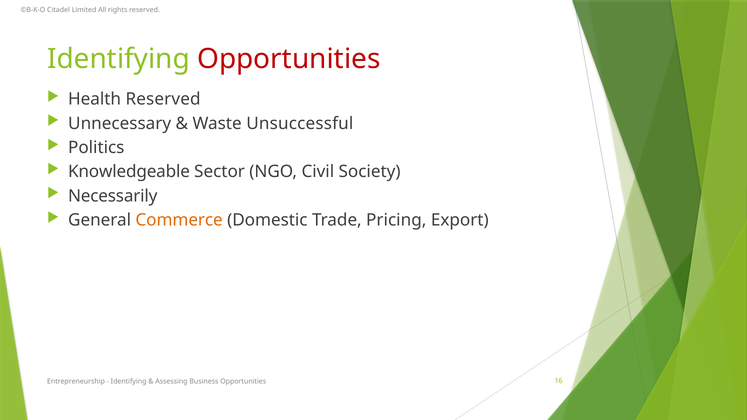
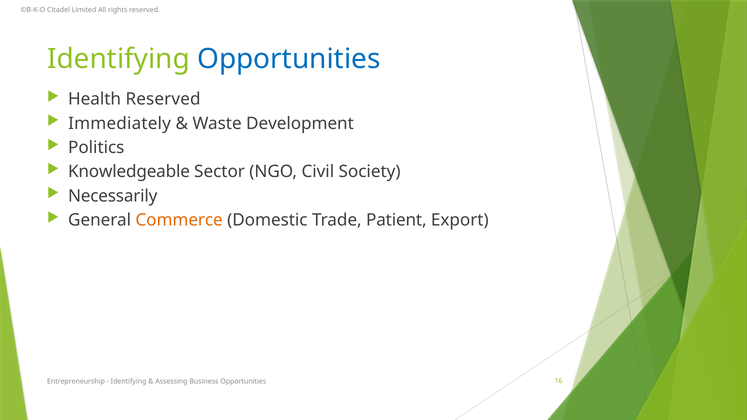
Opportunities colour: red -> blue (289, 59)
Unnecessary: Unnecessary -> Immediately (120, 123)
Unsuccessful: Unsuccessful -> Development (300, 123)
Pricing: Pricing -> Patient (396, 220)
